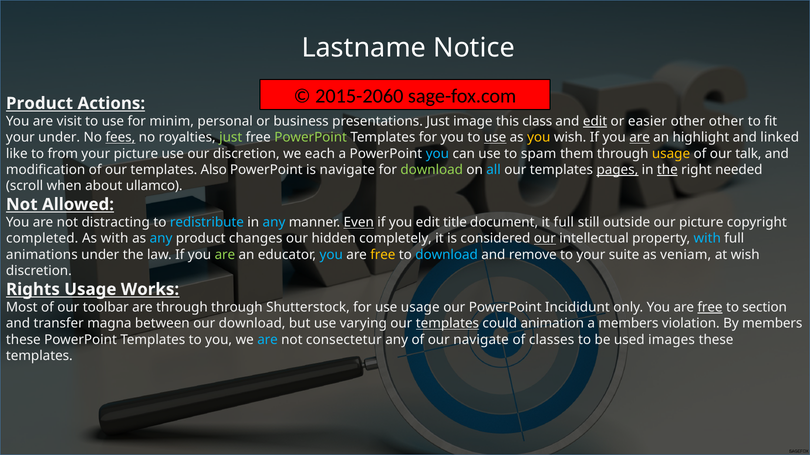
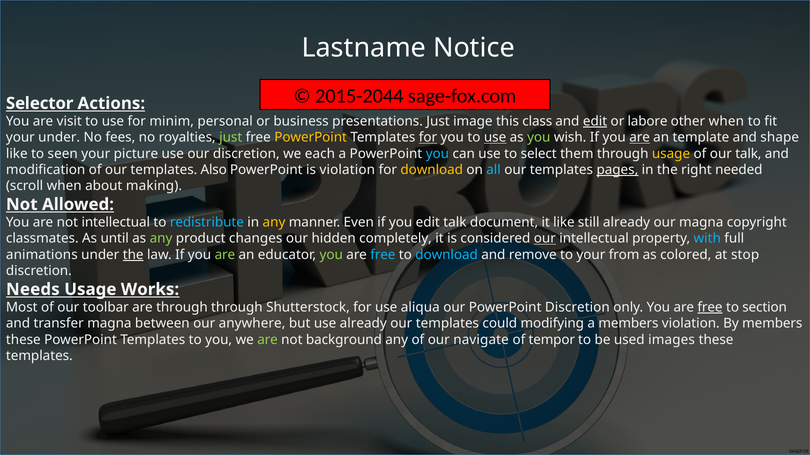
2015-2060: 2015-2060 -> 2015-2044 (359, 96)
Product: Product -> Selector (40, 103)
easier: easier -> labore (648, 121)
other other: other -> when (726, 121)
fees underline: present -> none (120, 138)
PowerPoint colour: light green -> yellow (311, 138)
for underline: none -> present (428, 138)
you colour: yellow -> light green (539, 138)
highlight: highlight -> template (701, 138)
linked: linked -> shape (780, 138)
from: from -> seen (63, 154)
spam: spam -> select (539, 154)
is navigate: navigate -> violation (347, 170)
download colour: light green -> yellow (432, 170)
the underline: present -> none (667, 170)
ullamco: ullamco -> making (154, 186)
not distracting: distracting -> intellectual (116, 223)
any colour: light blue -> yellow (274, 223)
Even underline: present -> none (359, 223)
edit title: title -> talk (455, 223)
it full: full -> like (564, 223)
still outside: outside -> already (627, 223)
our picture: picture -> magna (701, 223)
completed: completed -> classmates (42, 239)
As with: with -> until (115, 239)
any colour: light blue -> light green (161, 239)
the underline: none -> present (133, 255)
you colour: light blue -> light green (331, 255)
free colour: yellow -> light blue (383, 255)
suite: suite -> from (624, 255)
veniam: veniam -> colored (686, 255)
at wish: wish -> stop (745, 255)
Rights: Rights -> Needs (33, 290)
use usage: usage -> aliqua (420, 308)
PowerPoint Incididunt: Incididunt -> Discretion (577, 308)
our download: download -> anywhere (252, 324)
use varying: varying -> already (363, 324)
templates underline: present -> none (447, 324)
animation: animation -> modifying (552, 324)
are colour: light blue -> light green (268, 340)
consectetur: consectetur -> background (344, 340)
classes: classes -> tempor (552, 340)
